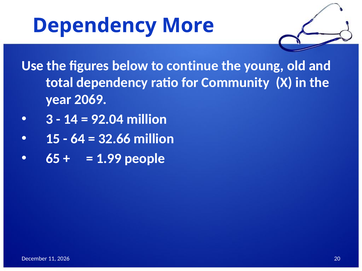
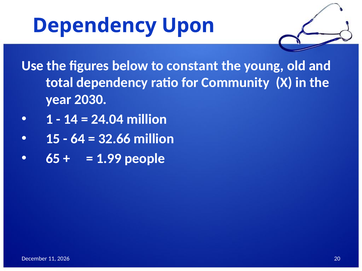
More: More -> Upon (188, 26)
continue: continue -> constant (193, 66)
2069: 2069 -> 2030 (91, 100)
3: 3 -> 1 (49, 119)
92.04: 92.04 -> 24.04 (107, 119)
